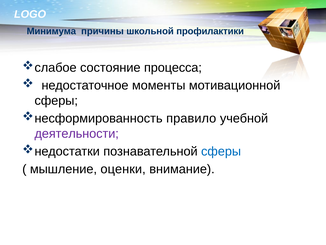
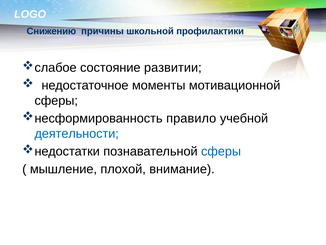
Минимума: Минимума -> Снижению (51, 31)
процесса: процесса -> развитии (173, 68)
деятельности colour: purple -> blue (77, 133)
оценки: оценки -> плохой (123, 169)
